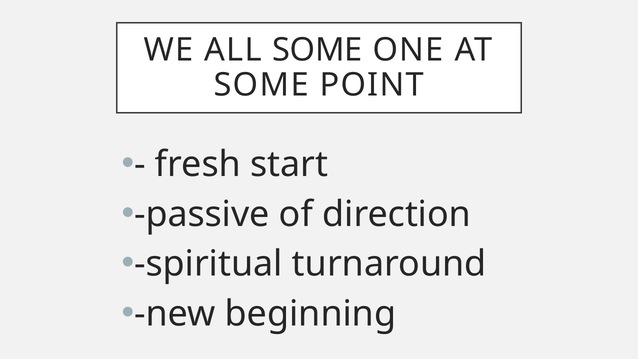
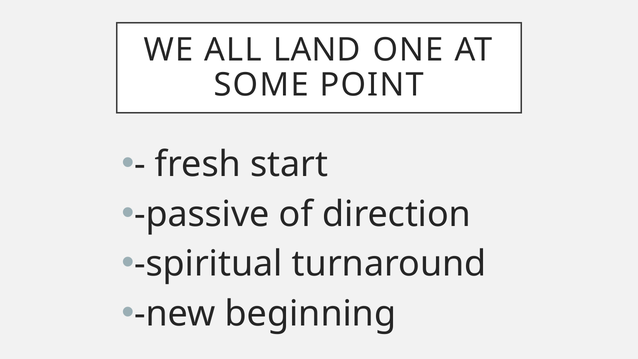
ALL SOME: SOME -> LAND (317, 50)
